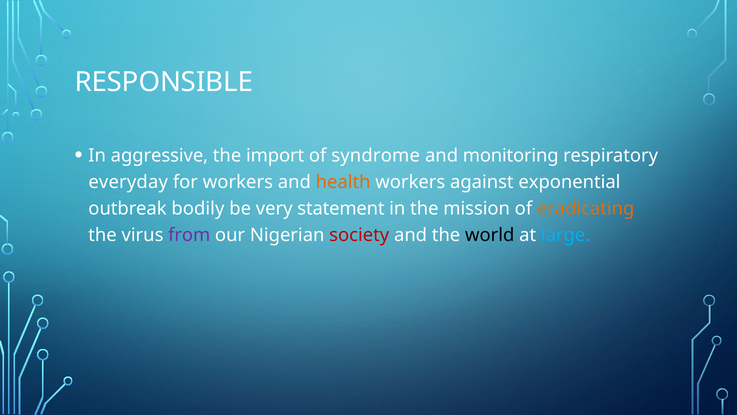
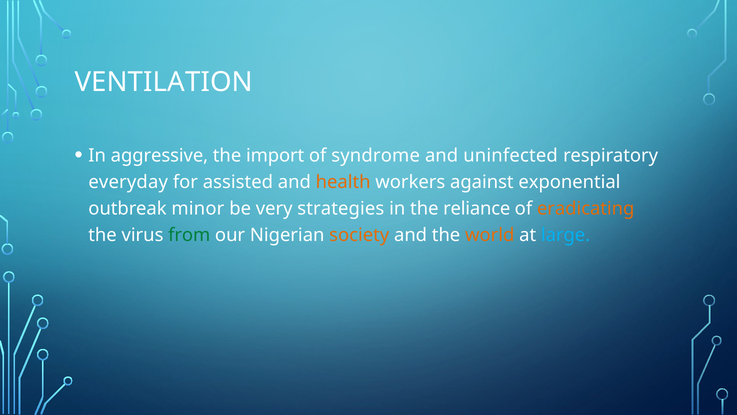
RESPONSIBLE: RESPONSIBLE -> VENTILATION (164, 82)
monitoring: monitoring -> uninfected (511, 156)
for workers: workers -> assisted (238, 182)
bodily: bodily -> minor (198, 209)
statement: statement -> strategies (341, 209)
mission: mission -> reliance (477, 209)
from colour: purple -> green (189, 235)
society colour: red -> orange (359, 235)
world colour: black -> orange (490, 235)
